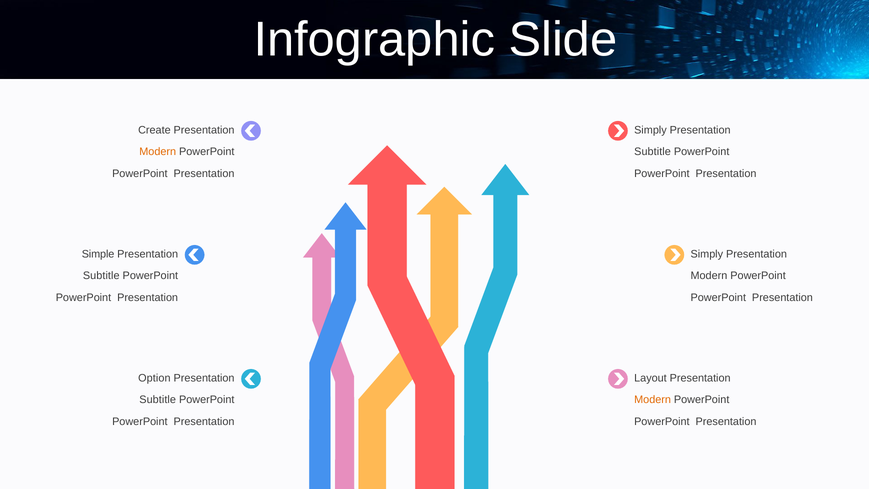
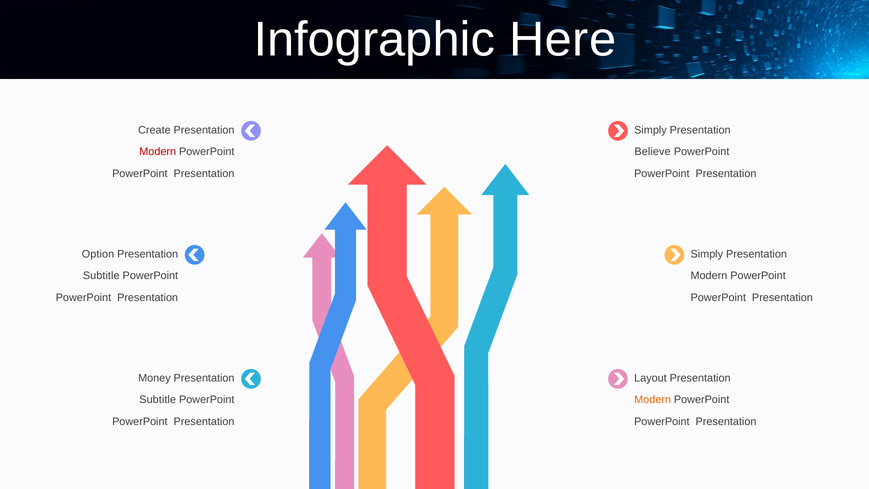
Slide: Slide -> Here (563, 40)
Modern colour: orange -> red (158, 152)
Subtitle: Subtitle -> Believe (653, 152)
Simple: Simple -> Option (98, 254)
Option: Option -> Money (154, 378)
